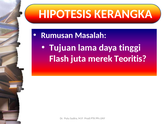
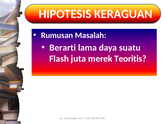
KERANGKA: KERANGKA -> KERAGUAN (123, 14)
Tujuan: Tujuan -> Berarti (63, 48)
tinggi: tinggi -> suatu (130, 48)
